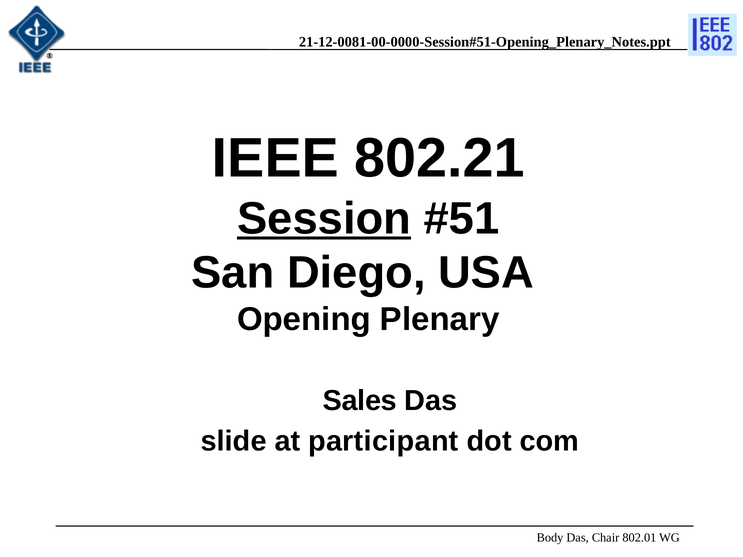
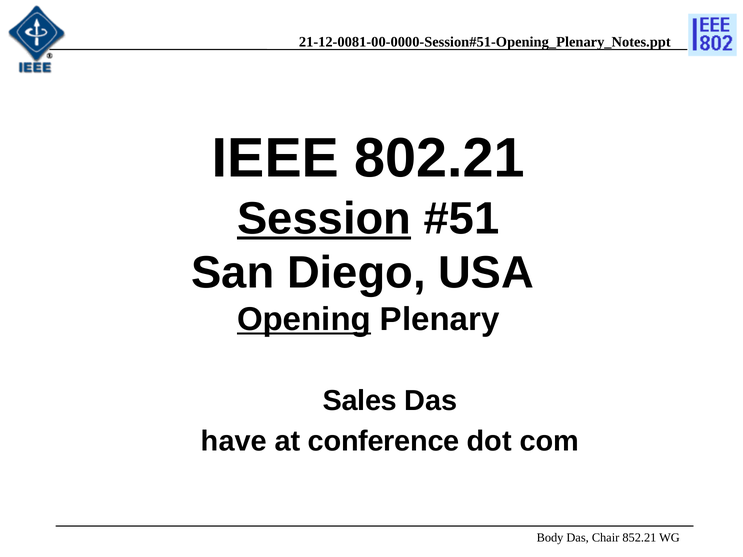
Opening underline: none -> present (304, 319)
slide: slide -> have (234, 441)
participant: participant -> conference (384, 441)
802.01: 802.01 -> 852.21 (639, 538)
